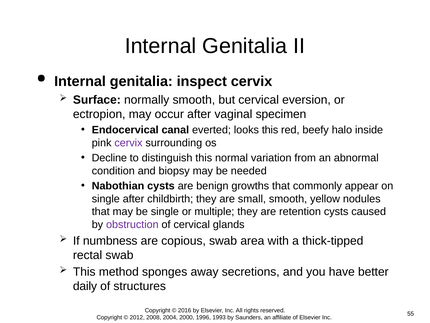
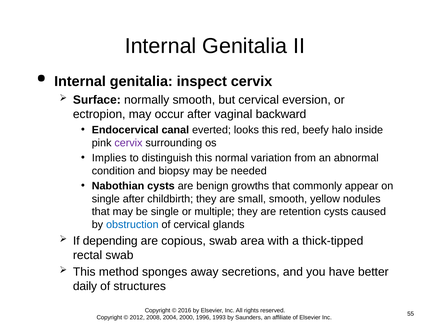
specimen: specimen -> backward (281, 114)
Decline: Decline -> Implies (109, 158)
obstruction colour: purple -> blue (132, 224)
numbness: numbness -> depending (110, 240)
